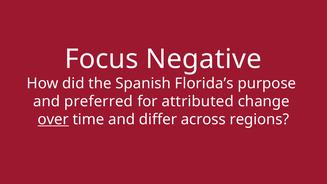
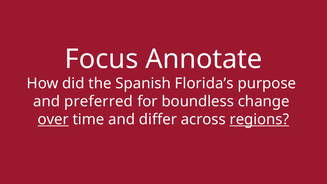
Negative: Negative -> Annotate (204, 59)
attributed: attributed -> boundless (198, 101)
regions underline: none -> present (259, 119)
